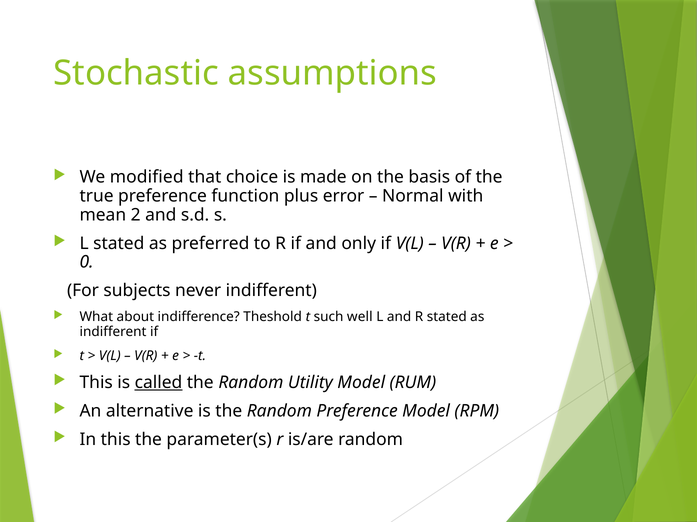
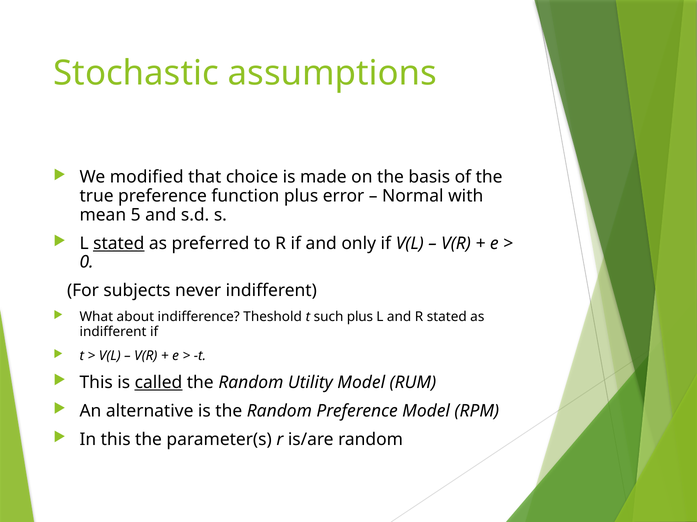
2: 2 -> 5 (136, 215)
stated underline: none -> present (119, 244)
such well: well -> plus (360, 317)
